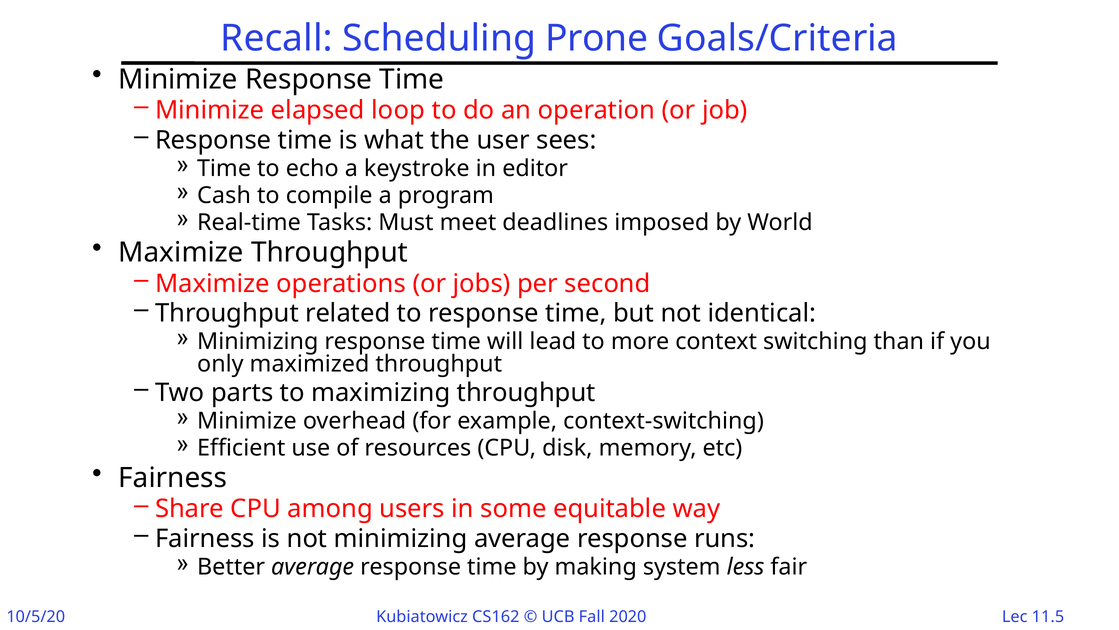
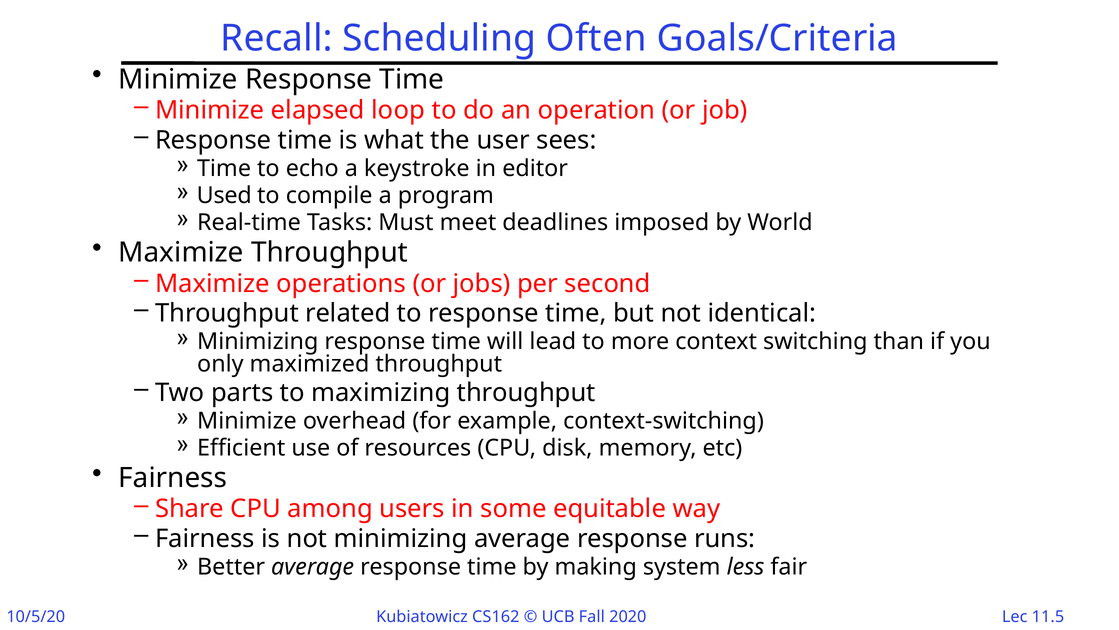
Prone: Prone -> Often (596, 38)
Cash: Cash -> Used (224, 195)
